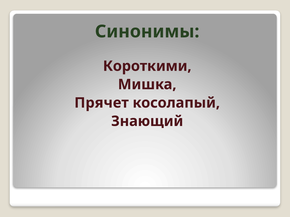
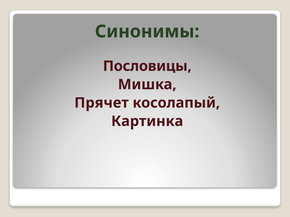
Короткими: Короткими -> Пословицы (147, 66)
Знающий: Знающий -> Картинка (147, 121)
